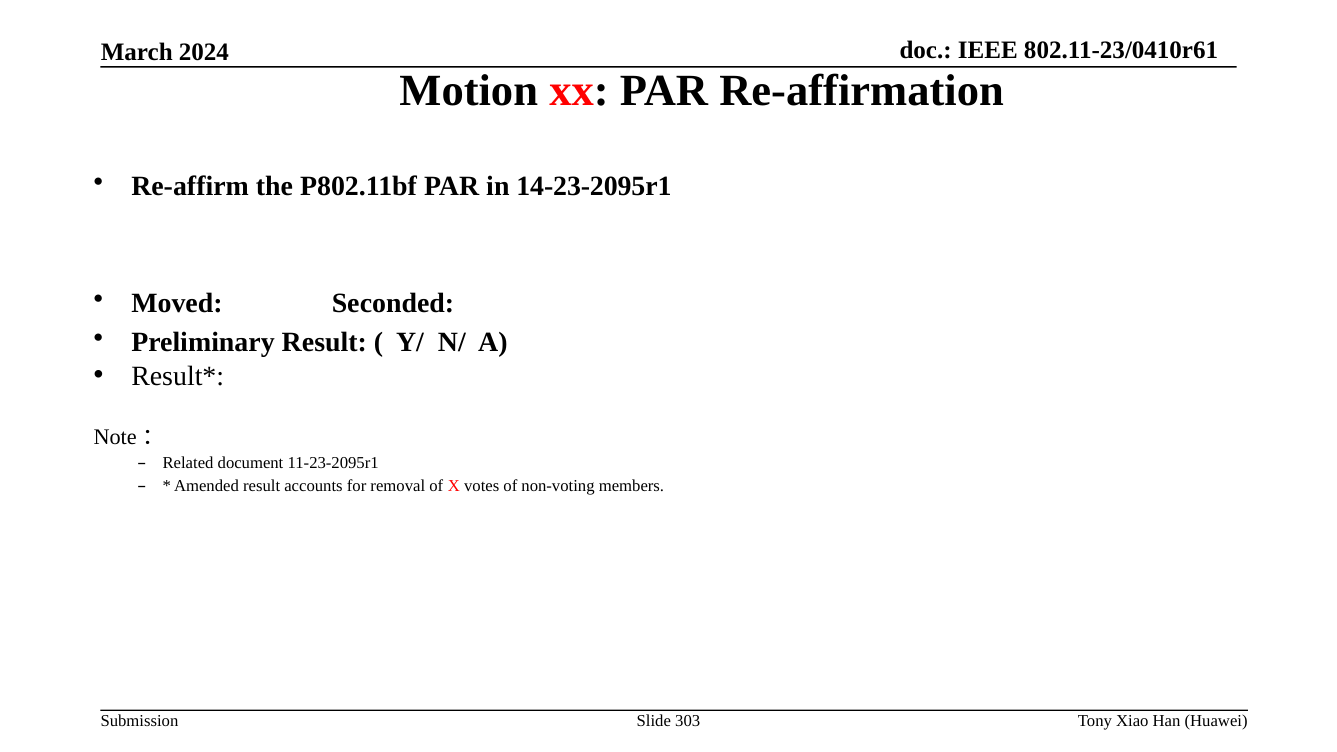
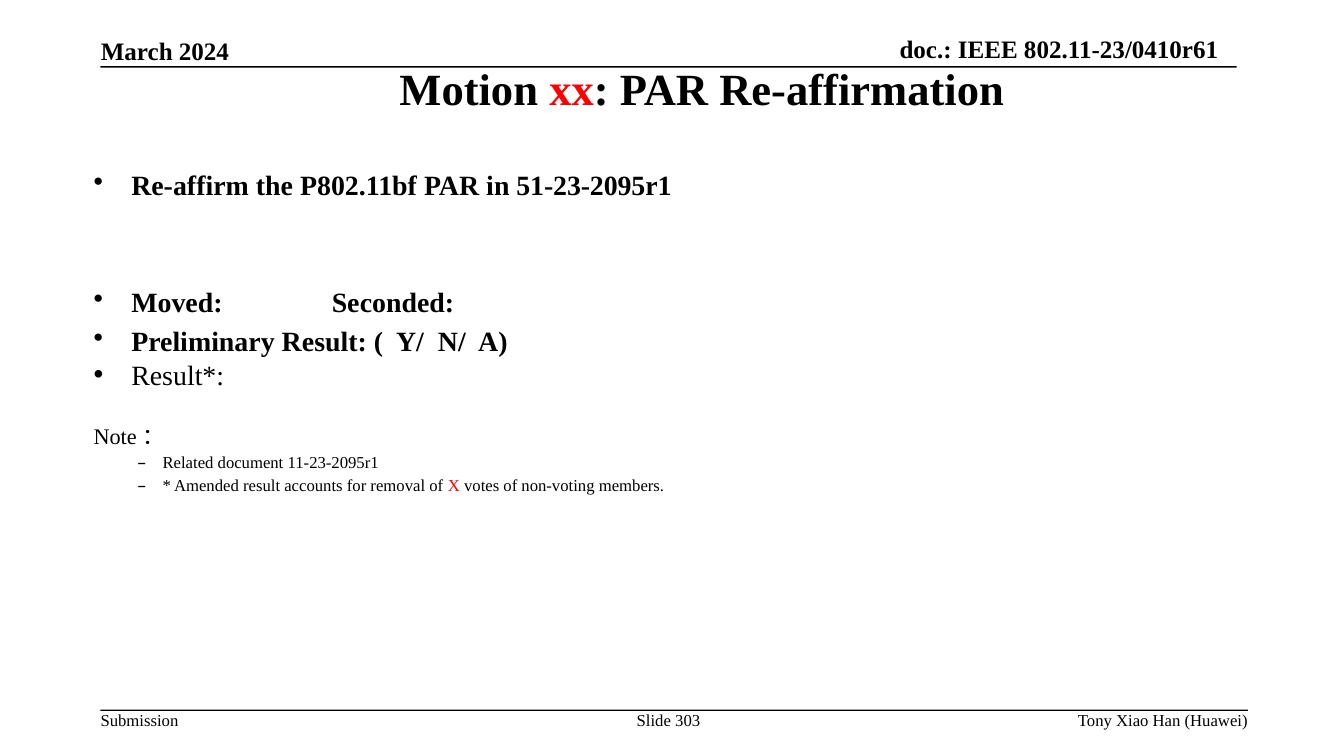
14-23-2095r1: 14-23-2095r1 -> 51-23-2095r1 (594, 186)
